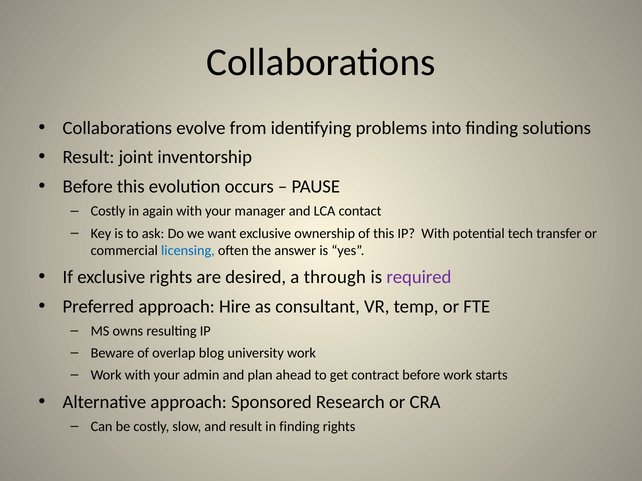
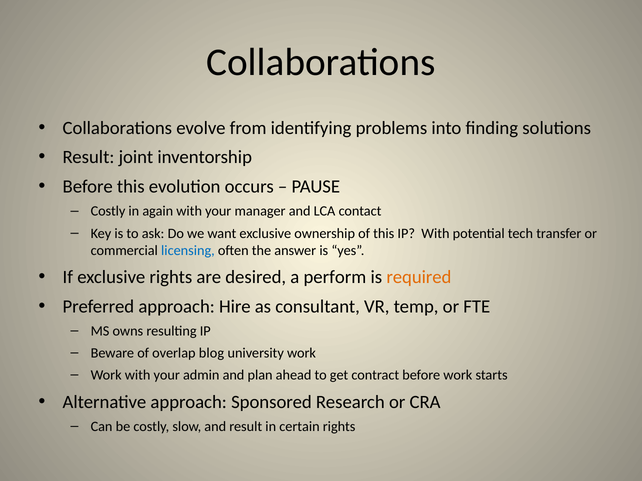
through: through -> perform (335, 278)
required colour: purple -> orange (419, 278)
in finding: finding -> certain (299, 427)
